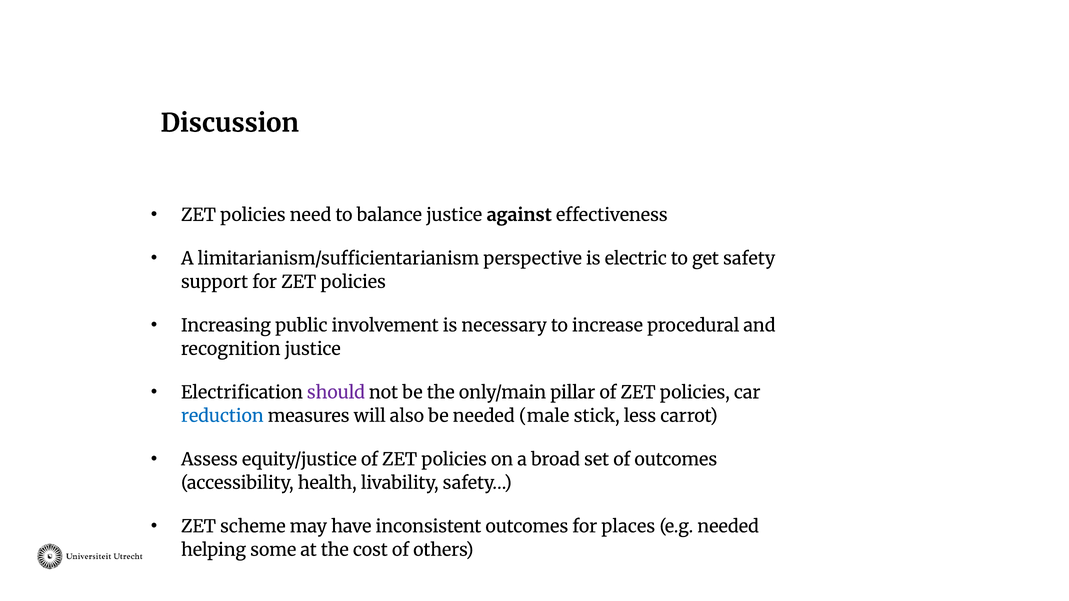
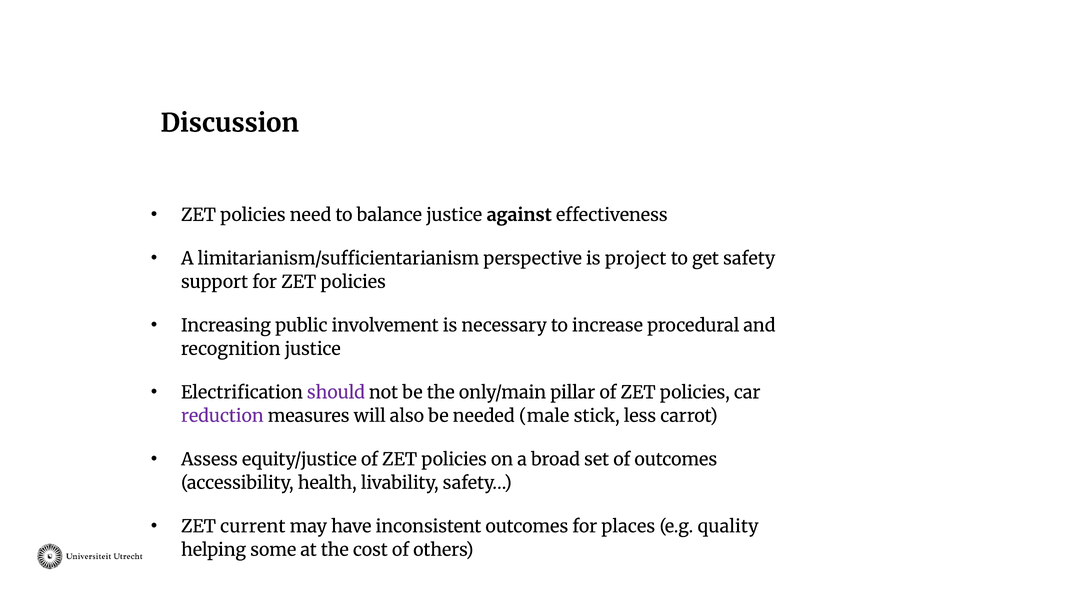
electric: electric -> project (636, 259)
reduction colour: blue -> purple (222, 416)
scheme: scheme -> current (253, 527)
e.g needed: needed -> quality (728, 527)
